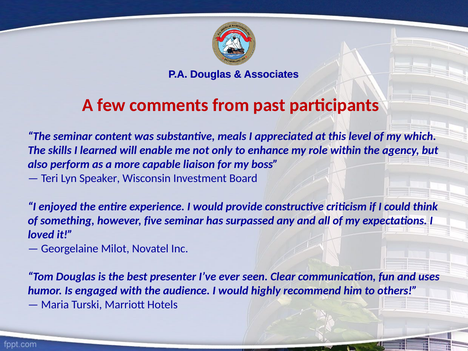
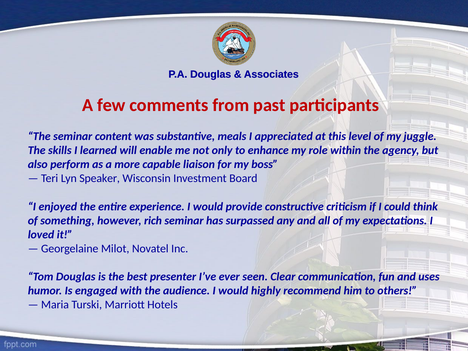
which: which -> juggle (420, 136)
five: five -> rich (153, 221)
